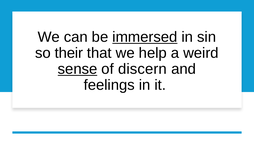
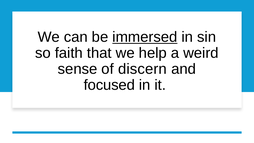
their: their -> faith (69, 53)
sense underline: present -> none (78, 69)
feelings: feelings -> focused (109, 85)
